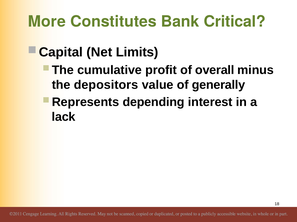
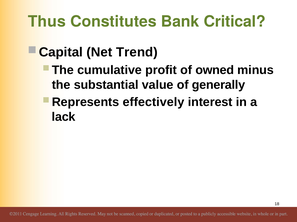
More: More -> Thus (47, 22)
Limits: Limits -> Trend (137, 52)
overall: overall -> owned (215, 70)
depositors: depositors -> substantial (106, 85)
depending: depending -> effectively (153, 102)
